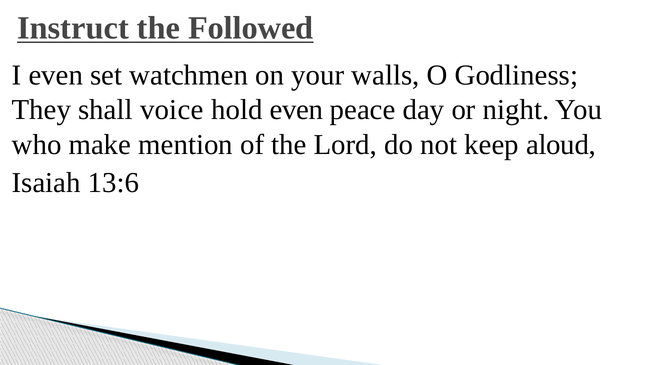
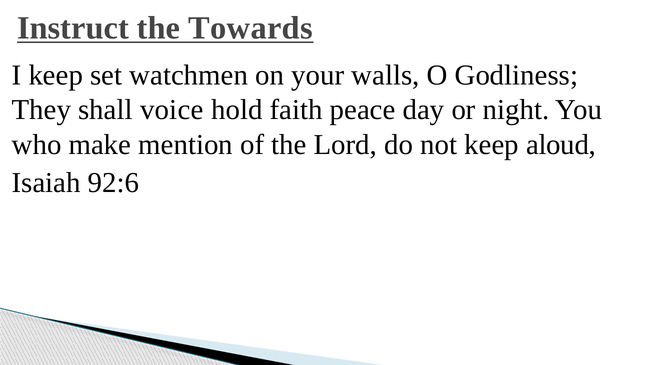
Followed: Followed -> Towards (251, 28)
I even: even -> keep (56, 75)
hold even: even -> faith (296, 110)
13:6: 13:6 -> 92:6 (113, 183)
